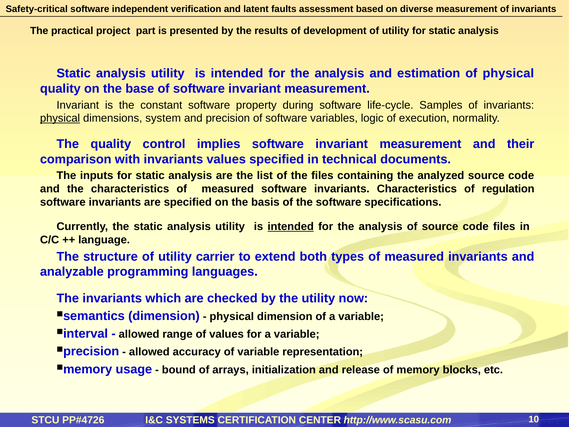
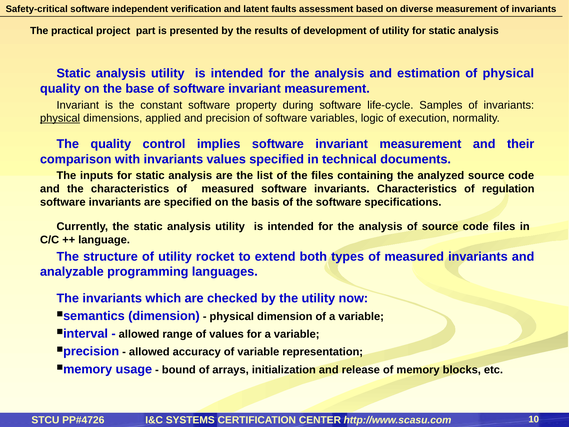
system: system -> applied (163, 118)
intended underline: present -> none (291, 226)
carrier: carrier -> rocket (215, 256)
